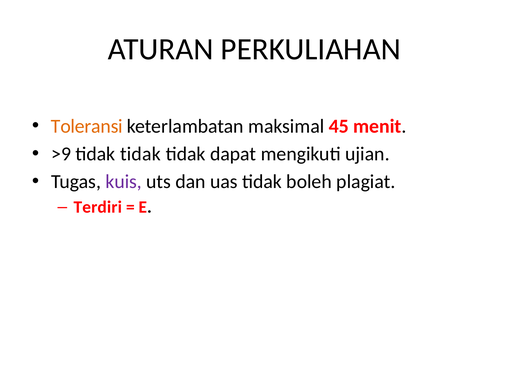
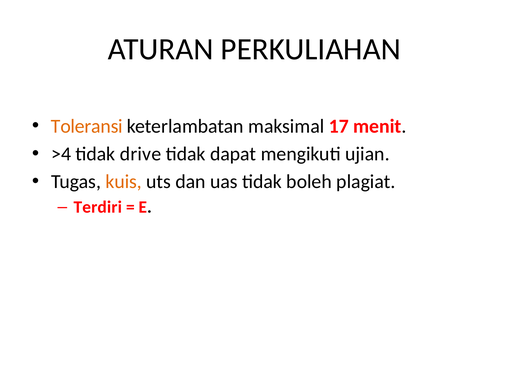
45: 45 -> 17 (339, 126)
>9: >9 -> >4 (61, 154)
tidak: tidak -> drive (140, 154)
kuis colour: purple -> orange (124, 182)
